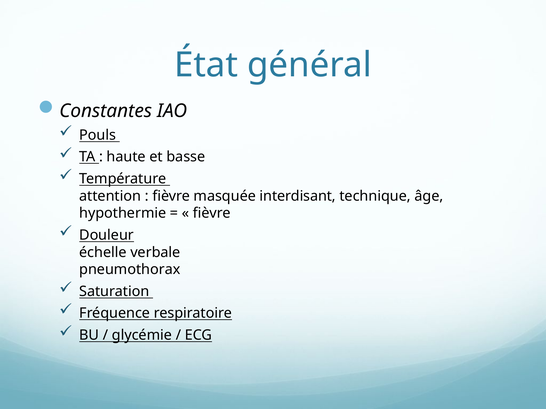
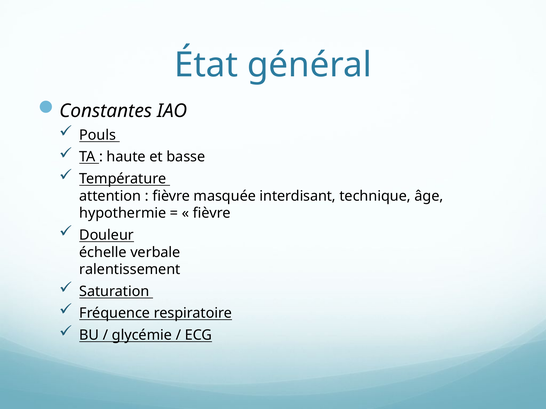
pneumothorax: pneumothorax -> ralentissement (130, 270)
